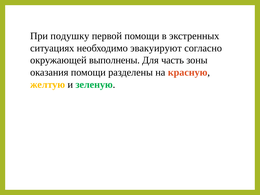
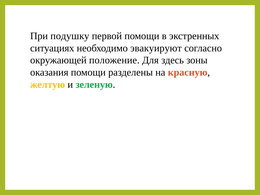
выполнены: выполнены -> положение (114, 60)
часть: часть -> здесь (173, 60)
